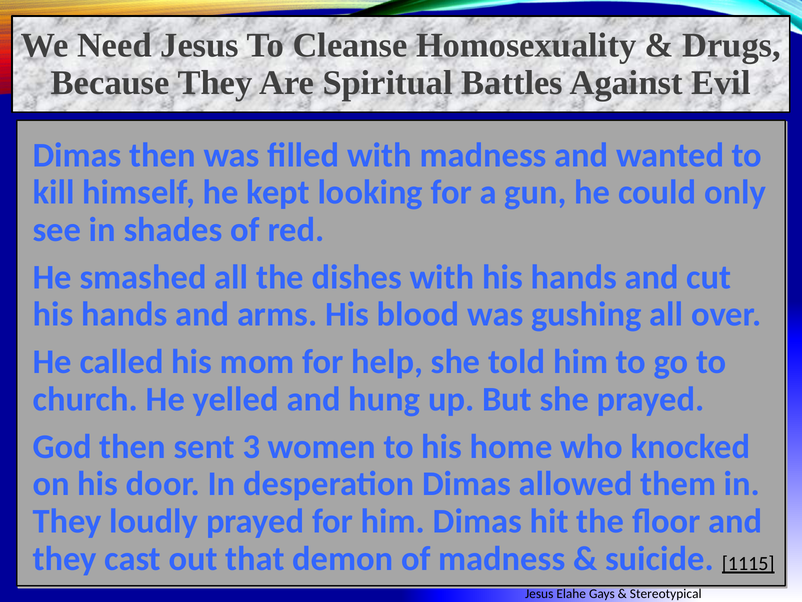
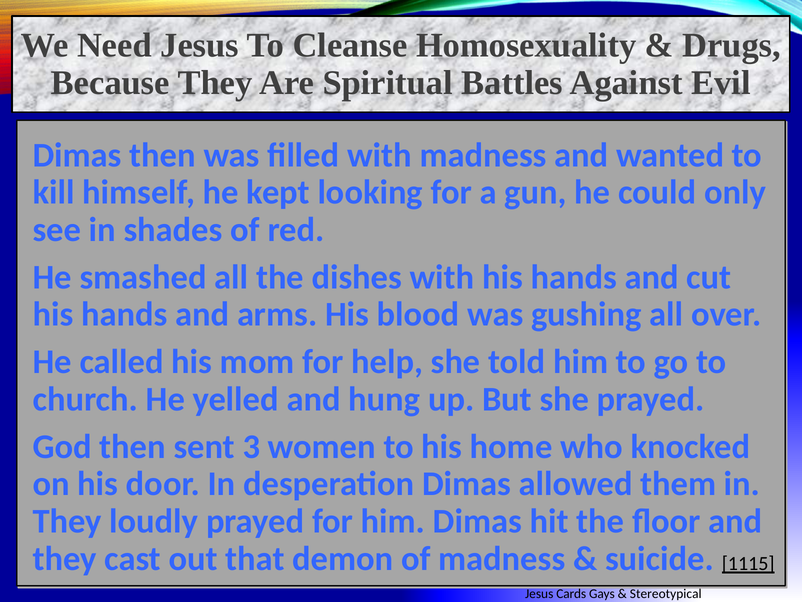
Elahe: Elahe -> Cards (571, 594)
